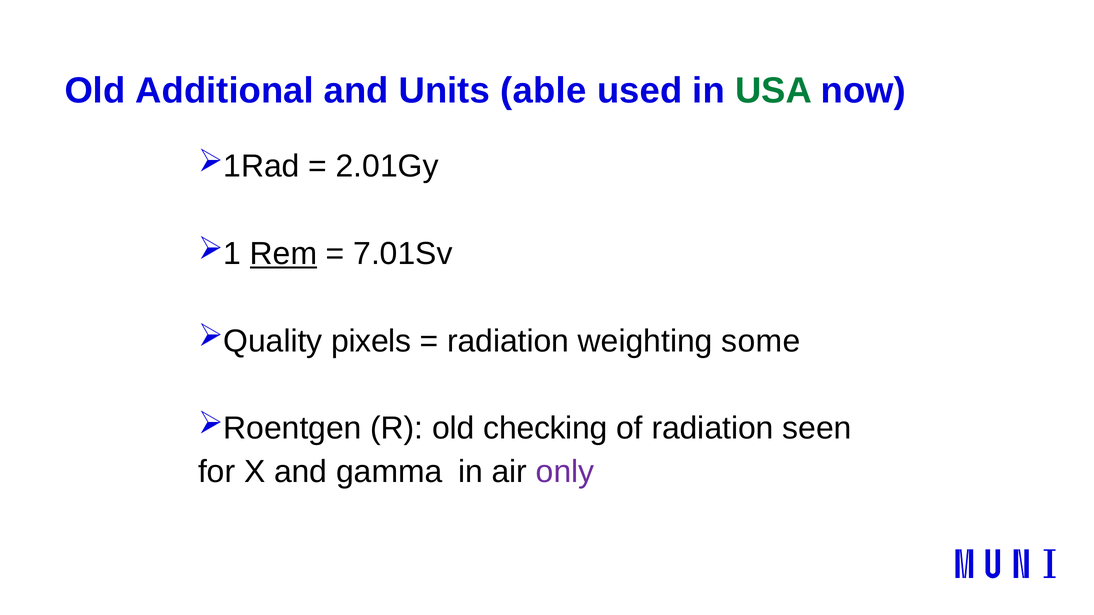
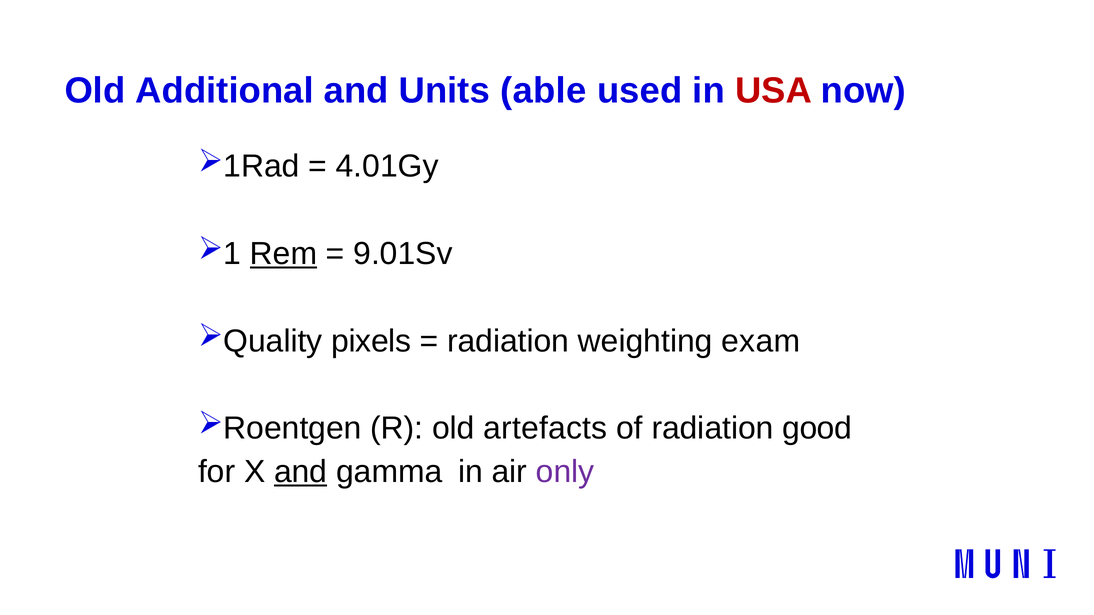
USA colour: green -> red (774, 91)
2.01Gy: 2.01Gy -> 4.01Gy (387, 166)
7.01Sv: 7.01Sv -> 9.01Sv (403, 254)
some: some -> exam (761, 341)
checking: checking -> artefacts (545, 429)
seen: seen -> good (817, 429)
and underline: none -> present (301, 472)
